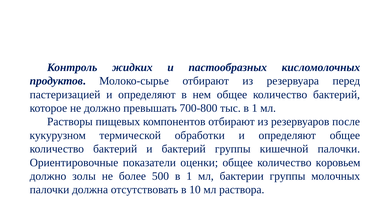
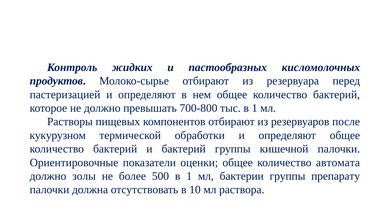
коровьем: коровьем -> автомата (338, 163)
молочных: молочных -> препарату (336, 176)
